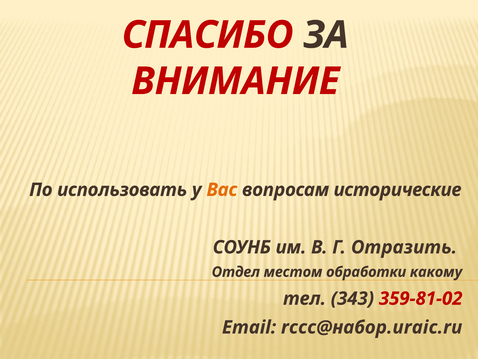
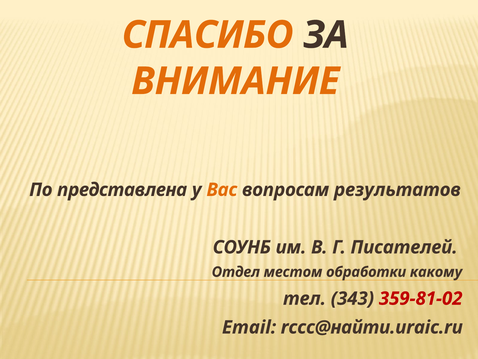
СПАСИБО colour: red -> orange (208, 35)
ВНИМАНИЕ colour: red -> orange (235, 81)
использовать: использовать -> представлена (122, 190)
исторические: исторические -> результатов (397, 190)
Отразить: Отразить -> Писателей (404, 247)
rccc@набор.uraic.ru: rccc@набор.uraic.ru -> rccc@найти.uraic.ru (372, 327)
